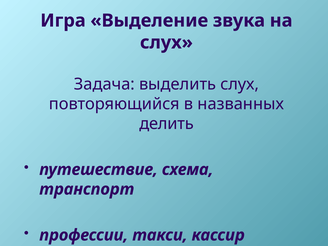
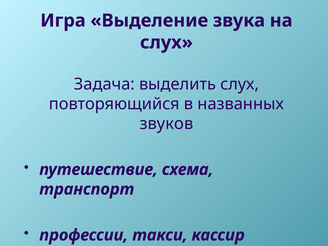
делить: делить -> звуков (166, 124)
